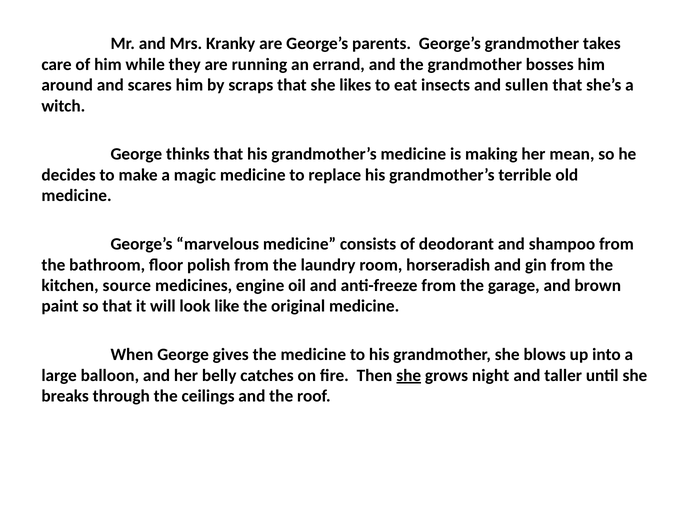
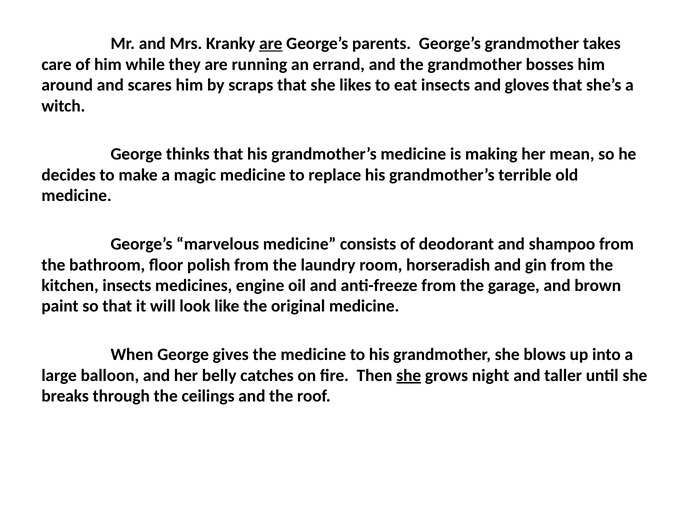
are underline: none -> present (271, 44)
sullen: sullen -> gloves (527, 85)
kitchen source: source -> insects (127, 286)
